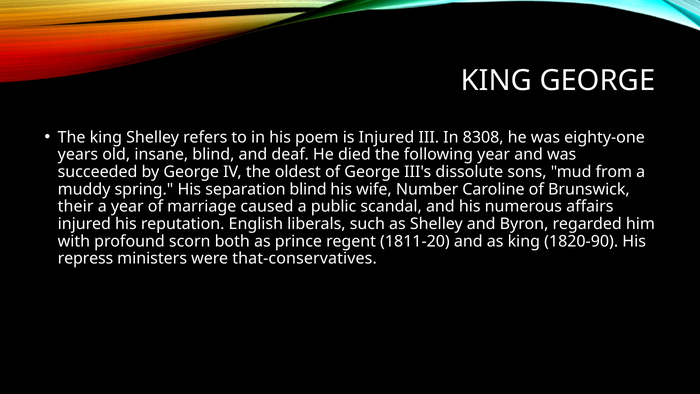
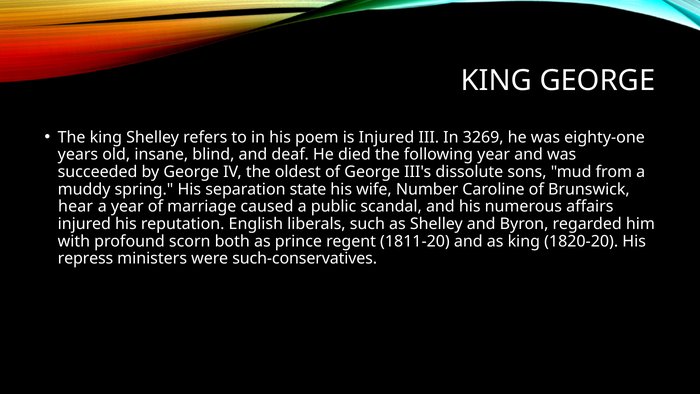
8308: 8308 -> 3269 (483, 137)
separation blind: blind -> state (308, 189)
their: their -> hear (76, 206)
1820-90: 1820-90 -> 1820-20 (581, 241)
that-conservatives: that-conservatives -> such-conservatives (305, 258)
